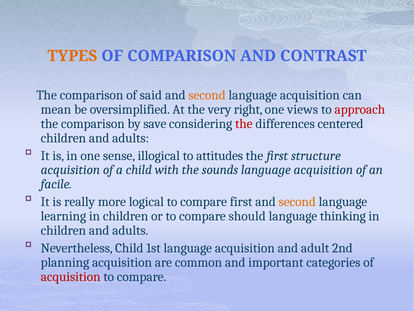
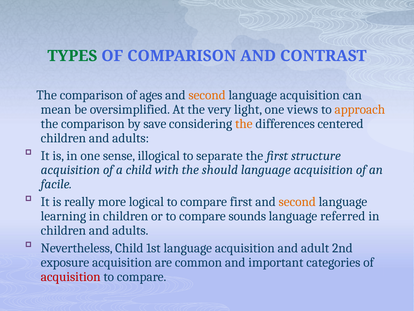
TYPES colour: orange -> green (72, 56)
said: said -> ages (151, 95)
right: right -> light (248, 109)
approach colour: red -> orange (360, 109)
the colour: red -> orange (244, 124)
attitudes: attitudes -> separate (219, 155)
sounds: sounds -> should (220, 170)
should: should -> sounds (247, 216)
thinking: thinking -> referred (343, 216)
planning: planning -> exposure (65, 262)
